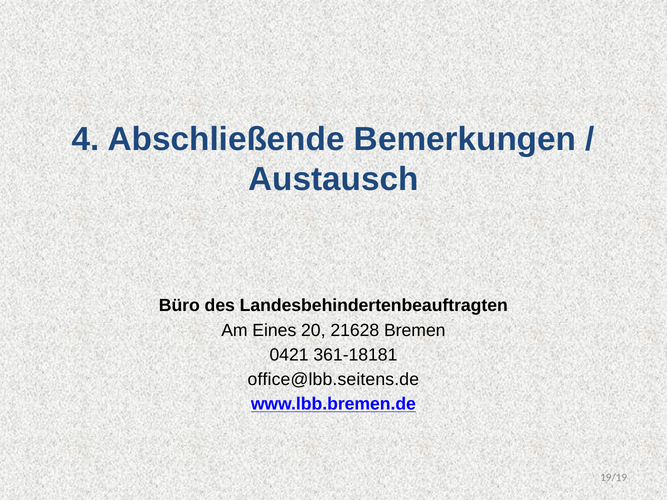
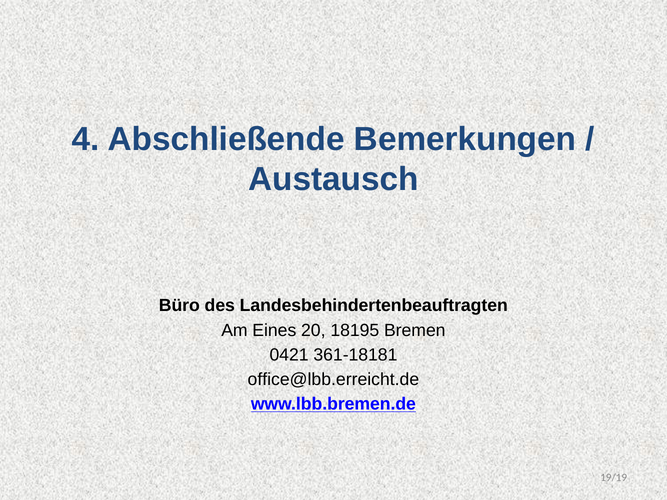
21628: 21628 -> 18195 (355, 330)
office@lbb.seitens.de: office@lbb.seitens.de -> office@lbb.erreicht.de (333, 380)
